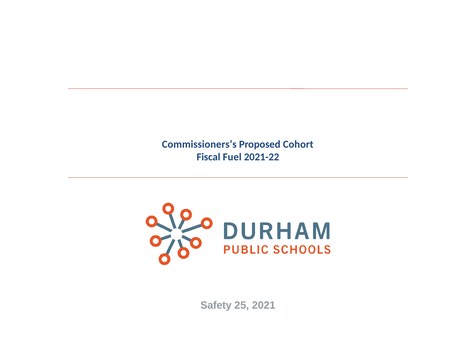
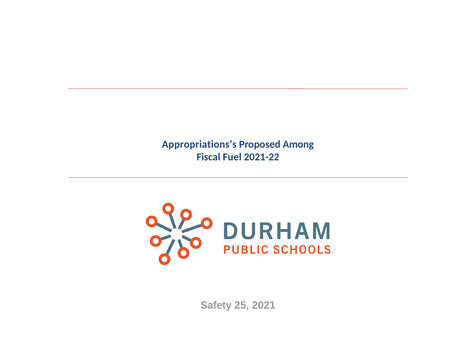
Commissioners’s: Commissioners’s -> Appropriations’s (199, 144)
Cohort: Cohort -> Among (298, 144)
